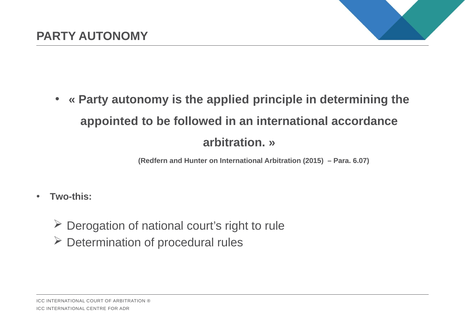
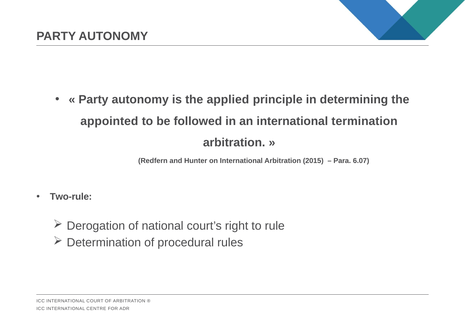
accordance: accordance -> termination (365, 121)
Two-this: Two-this -> Two-rule (71, 197)
